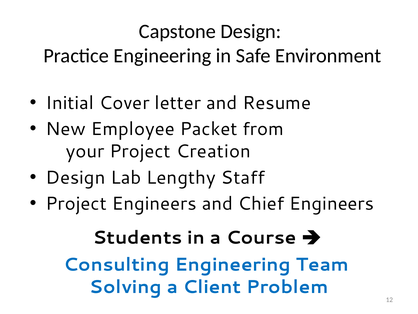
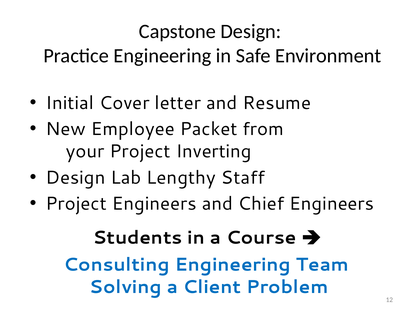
Creation: Creation -> Inverting (214, 151)
